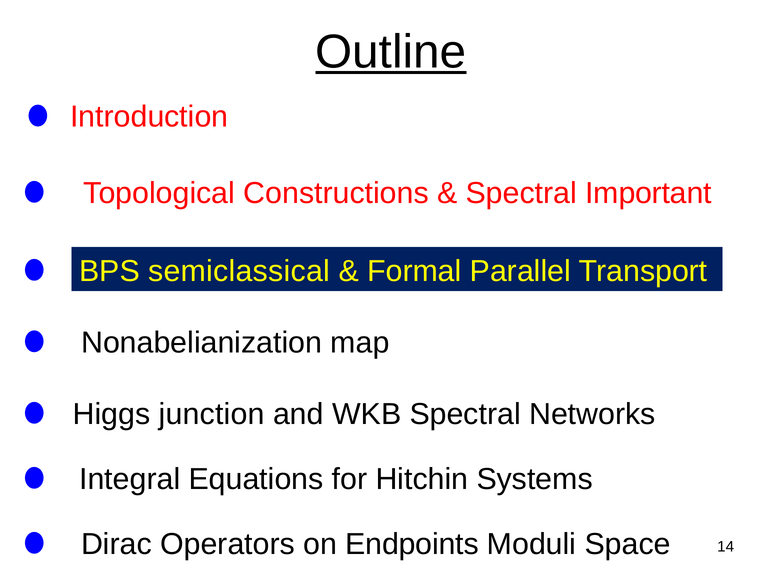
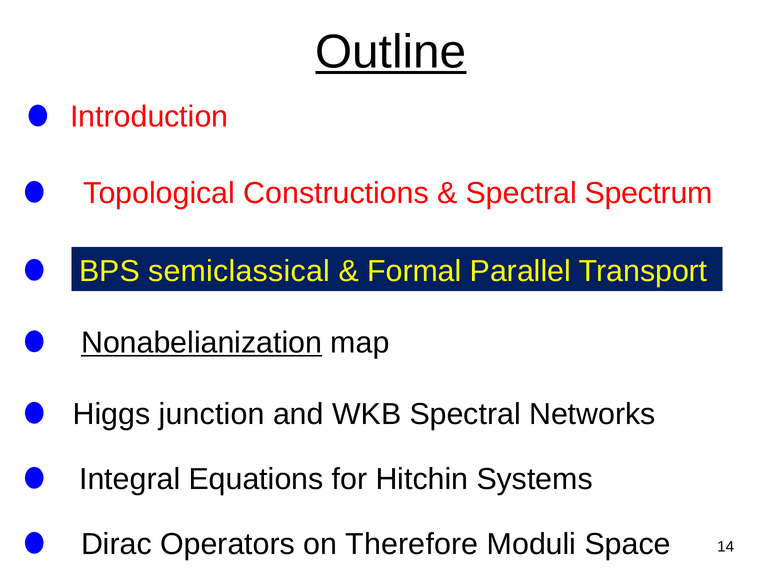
Important: Important -> Spectrum (649, 193)
Nonabelianization underline: none -> present (202, 343)
Endpoints: Endpoints -> Therefore (412, 545)
